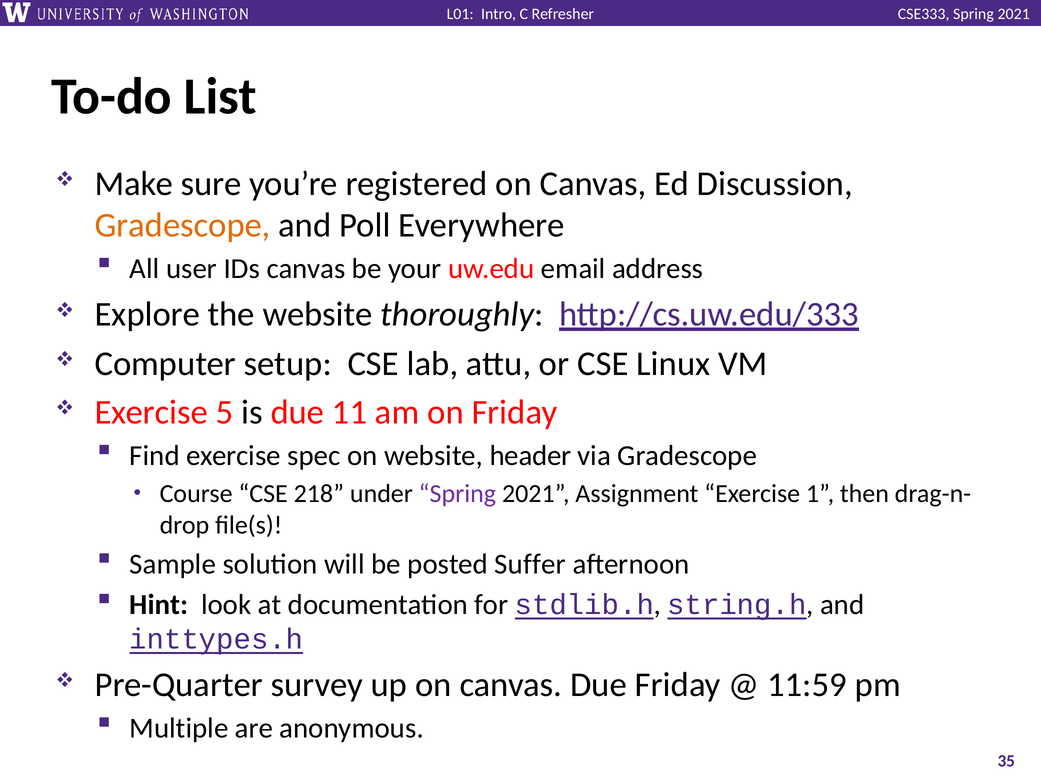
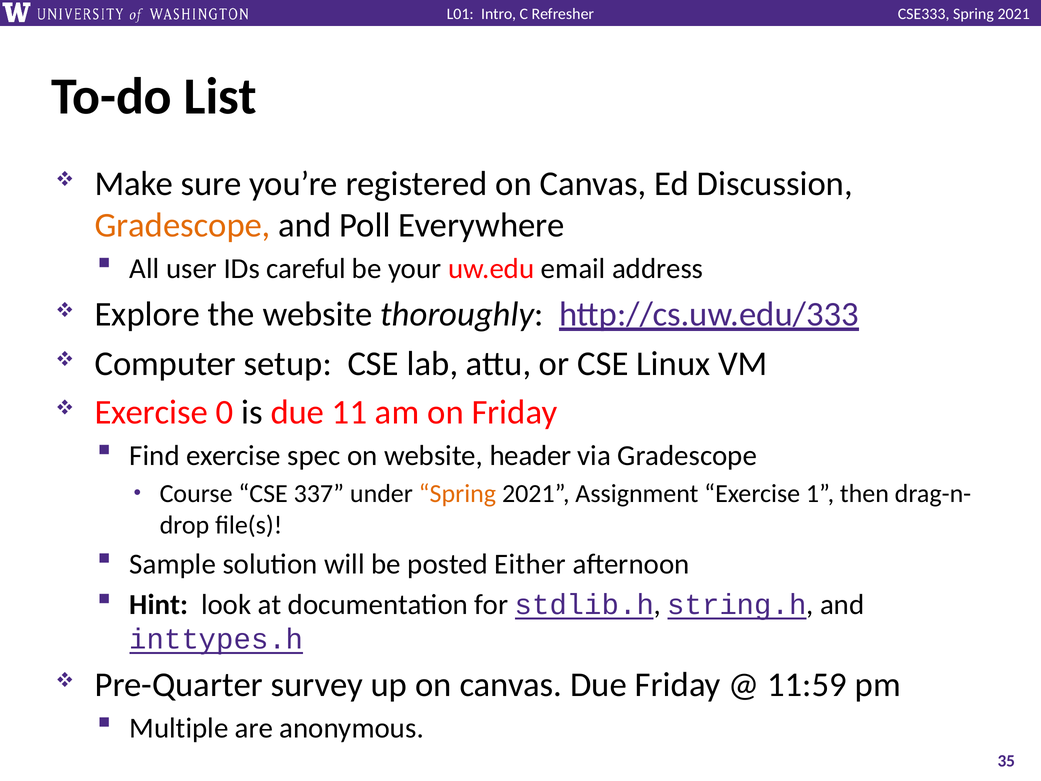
IDs canvas: canvas -> careful (306, 269)
5: 5 -> 0 (224, 412)
218: 218 -> 337 (319, 494)
Spring colour: purple -> orange (457, 494)
Suffer: Suffer -> Either (530, 564)
